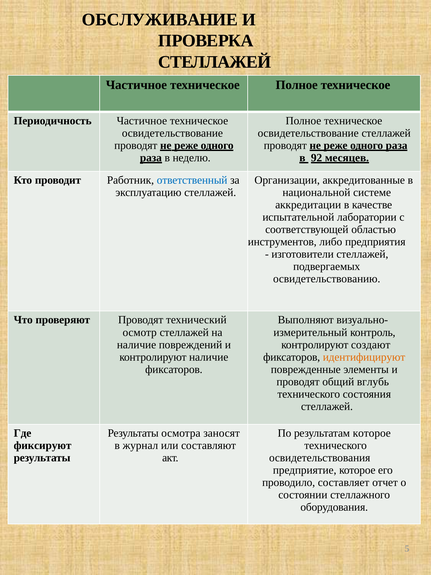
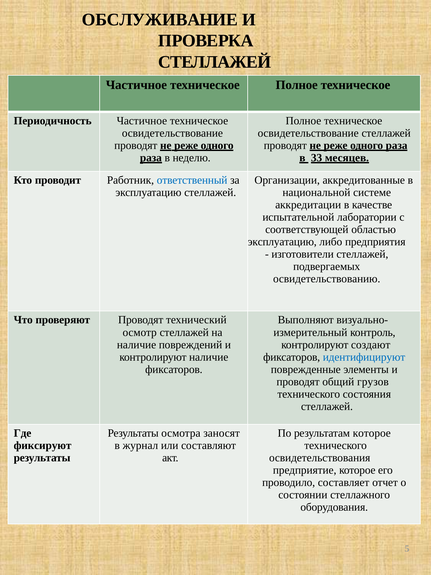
92: 92 -> 33 (317, 158)
инструментов: инструментов -> эксплуатацию (282, 242)
идентифицируют colour: orange -> blue (364, 357)
вглубь: вглубь -> грузов (373, 382)
